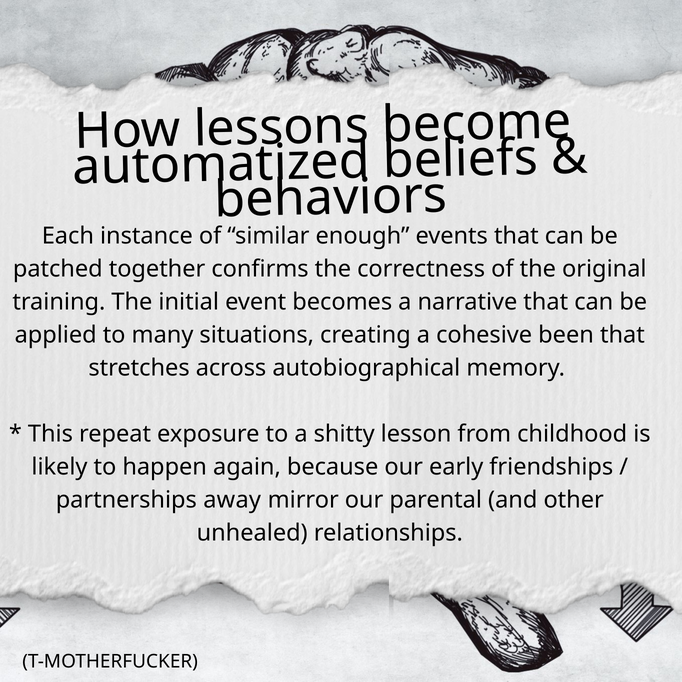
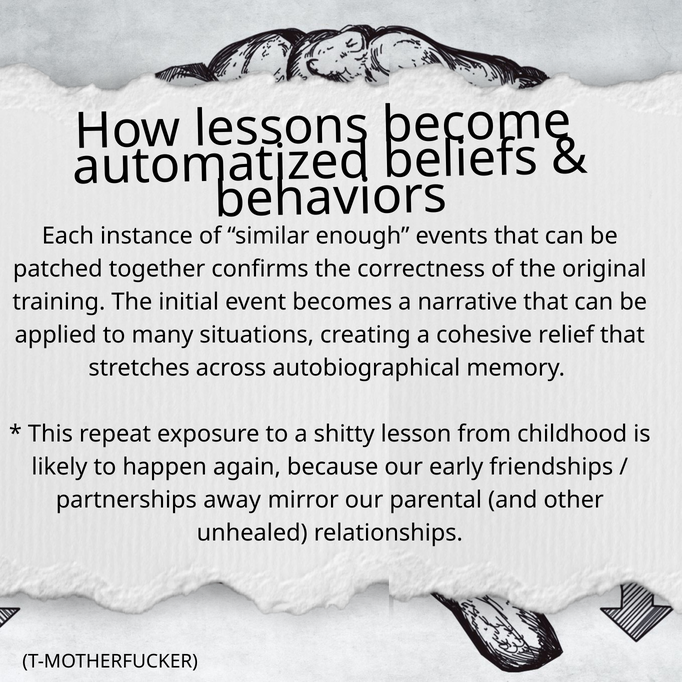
been: been -> relief (566, 335)
